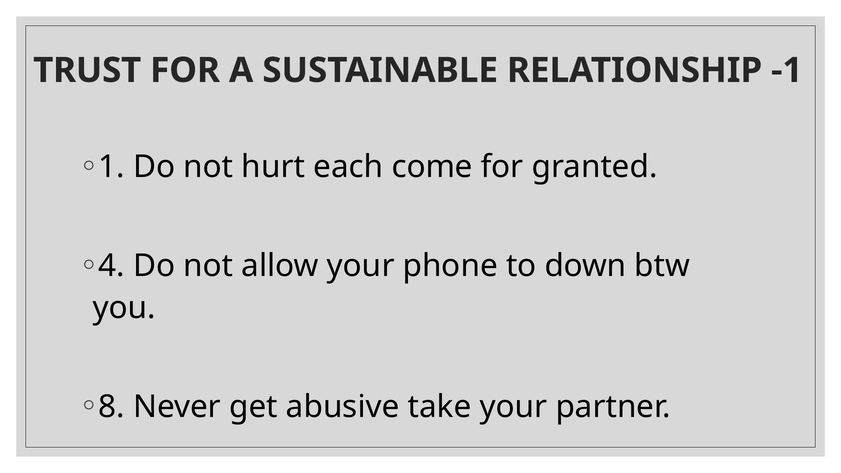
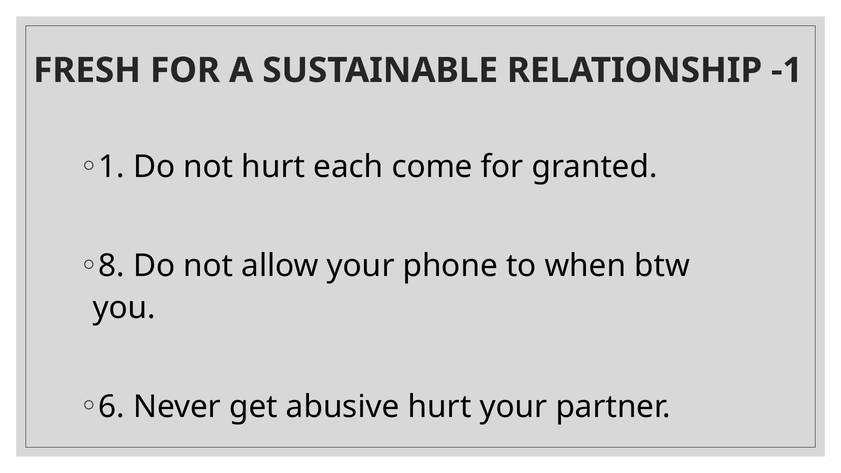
TRUST: TRUST -> FRESH (87, 70)
4: 4 -> 8 (112, 266)
down: down -> when (585, 266)
8: 8 -> 6 (112, 407)
abusive take: take -> hurt (440, 407)
